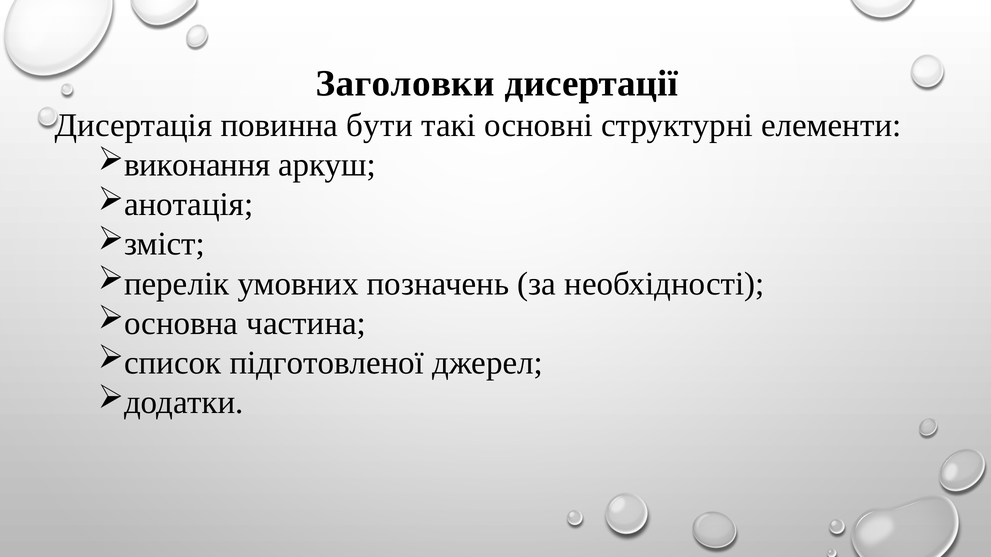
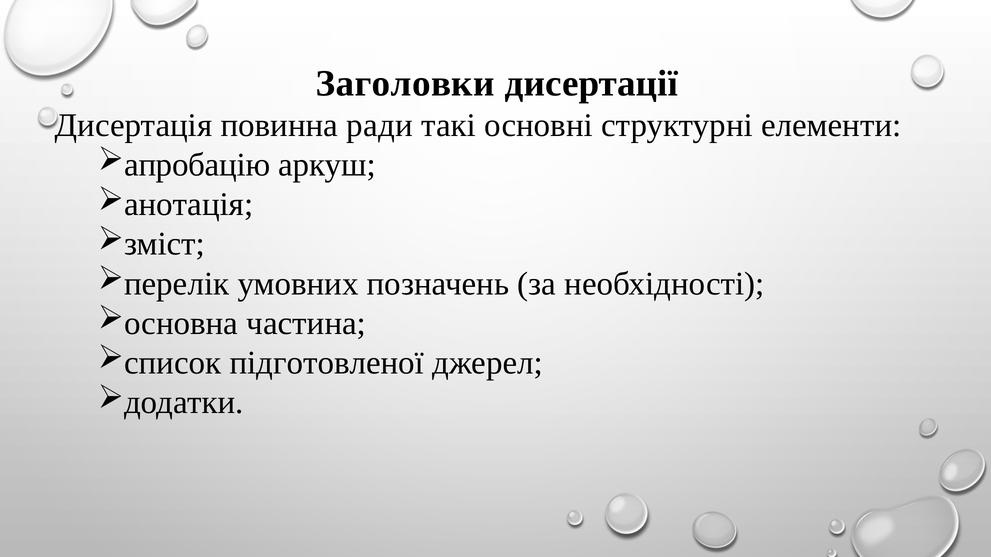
бути: бути -> ради (380, 125)
виконання: виконання -> апробацію (197, 165)
